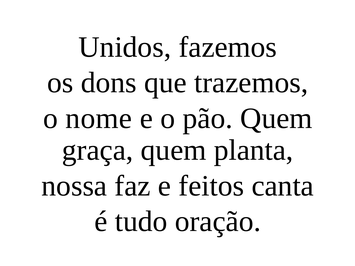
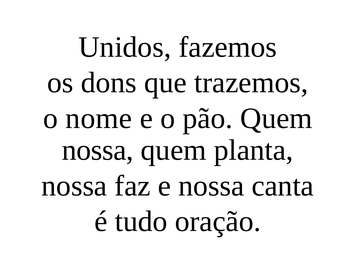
graça: graça -> nossa (98, 150)
e feitos: feitos -> nossa (211, 186)
